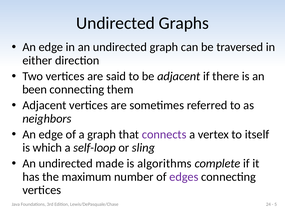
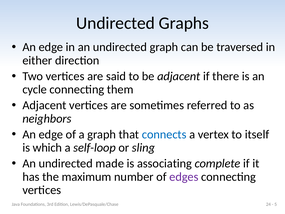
been: been -> cycle (35, 89)
connects colour: purple -> blue (164, 134)
algorithms: algorithms -> associating (165, 163)
